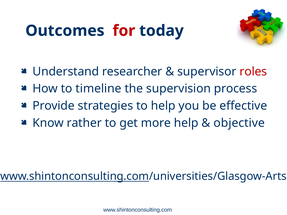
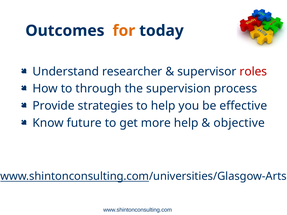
for colour: red -> orange (124, 31)
timeline: timeline -> through (99, 89)
rather: rather -> future (84, 123)
